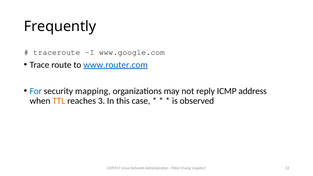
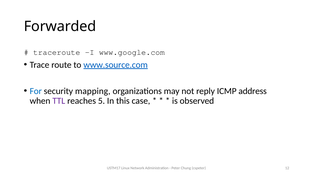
Frequently: Frequently -> Forwarded (60, 26)
www.router.com: www.router.com -> www.source.com (116, 65)
TTL colour: orange -> purple (59, 101)
3: 3 -> 5 (101, 101)
